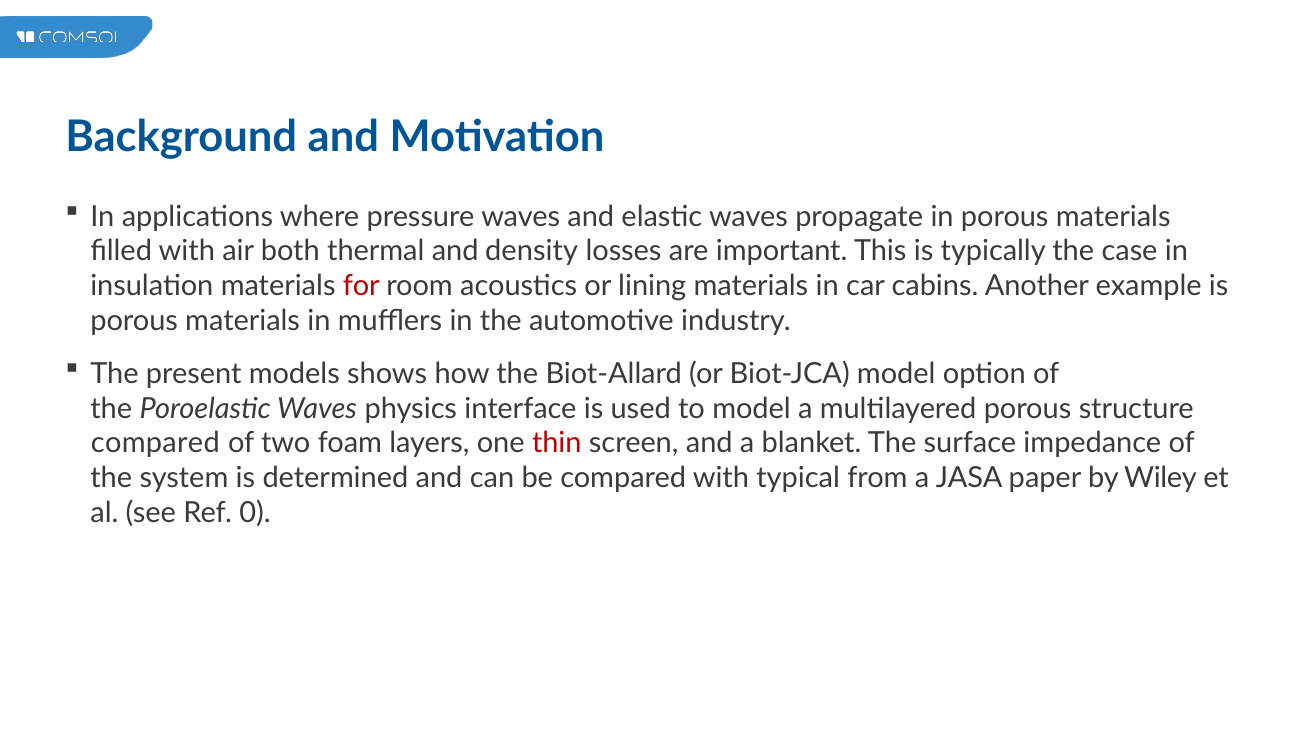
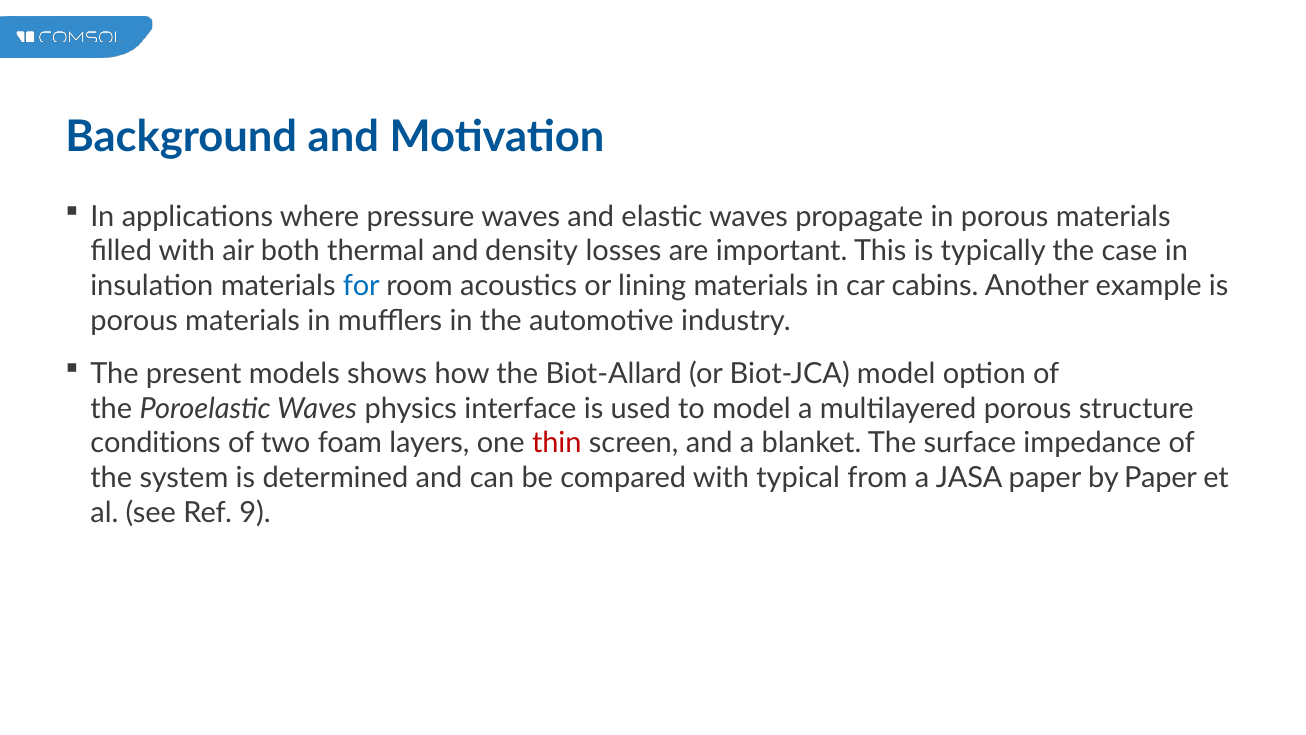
for colour: red -> blue (361, 286)
compared: compared -> conditions (156, 443)
by Wiley: Wiley -> Paper (1160, 478)
0: 0 -> 9 (255, 513)
